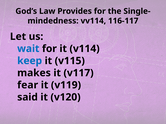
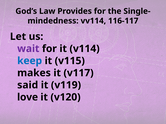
wait colour: blue -> purple (28, 49)
fear: fear -> said (28, 85)
said: said -> love (28, 98)
